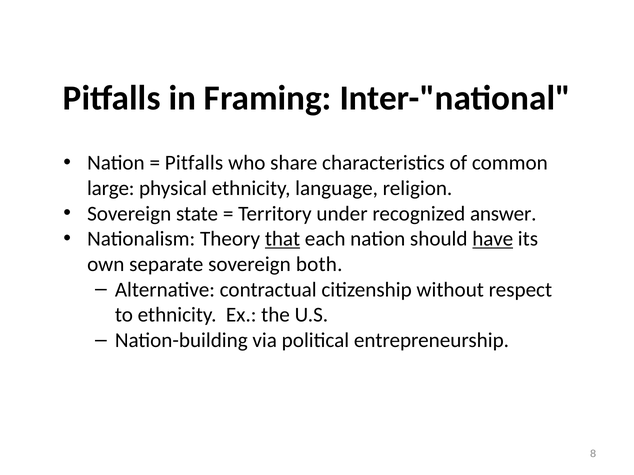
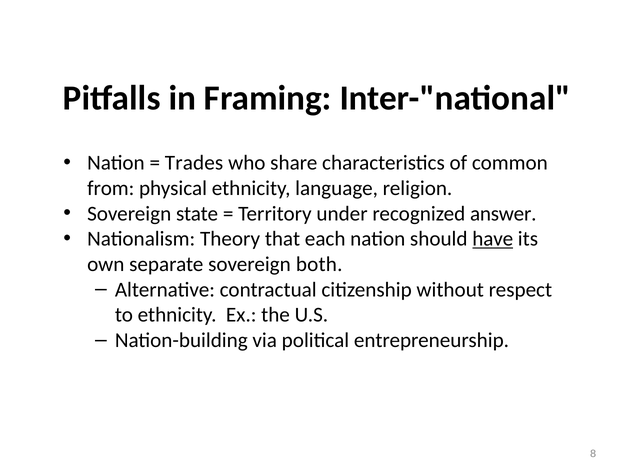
Pitfalls: Pitfalls -> Trades (194, 163)
large: large -> from (111, 189)
that underline: present -> none (283, 239)
